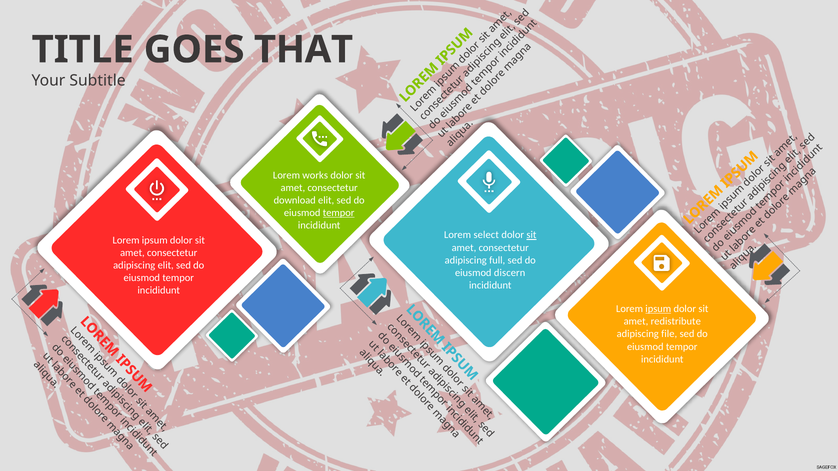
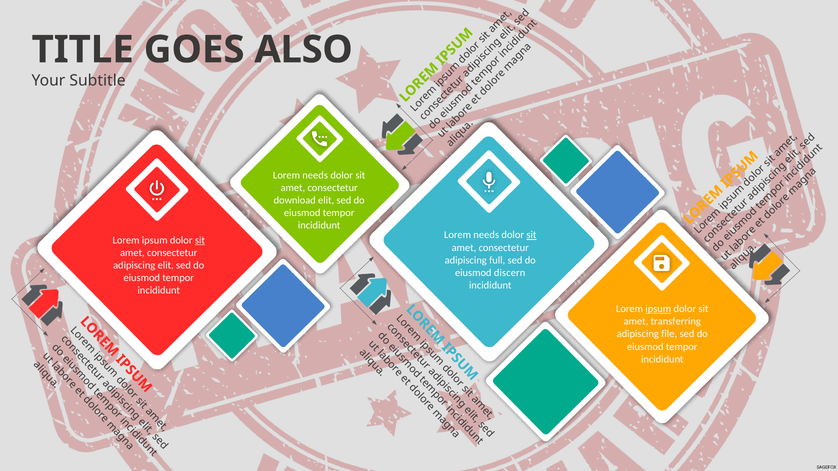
THAT: THAT -> ALSO (304, 50)
works: works -> needs (315, 175)
tempor underline: present -> none (339, 213)
select: select -> needs (486, 235)
sit underline: none -> present (200, 240)
redistribute: redistribute -> transferring (676, 322)
